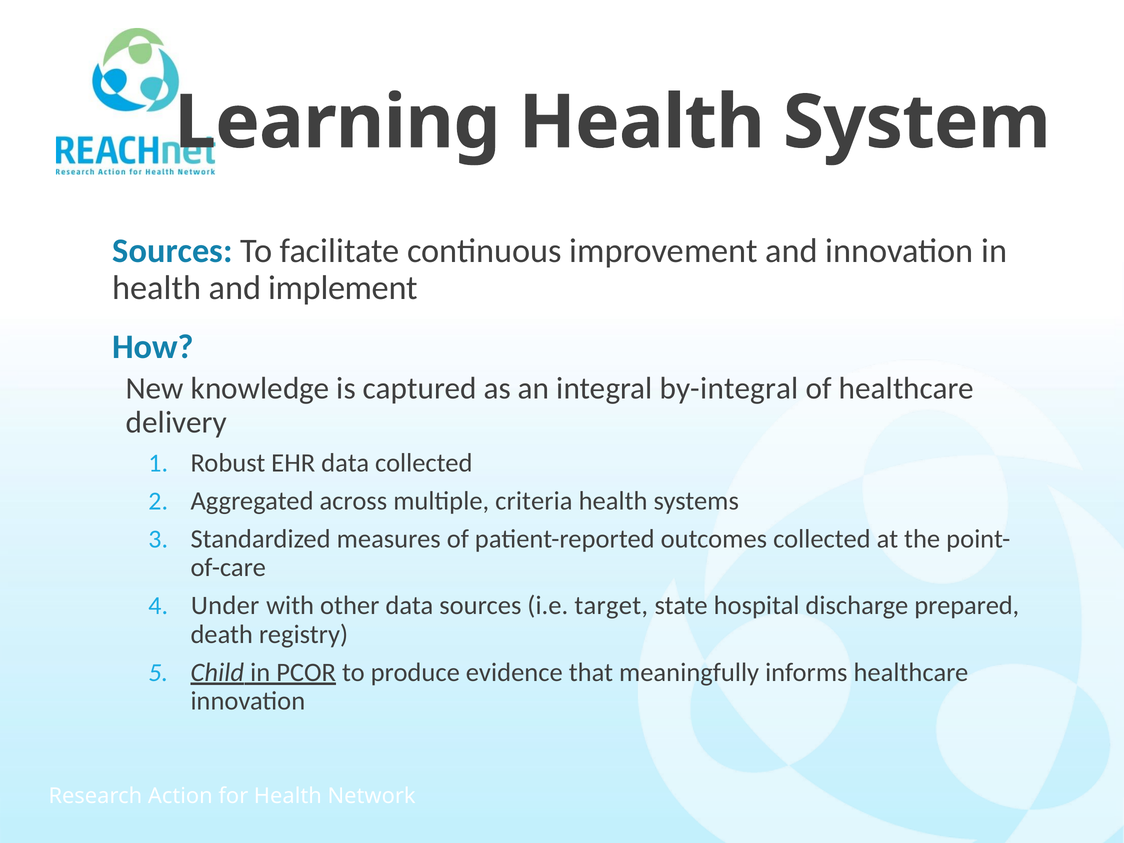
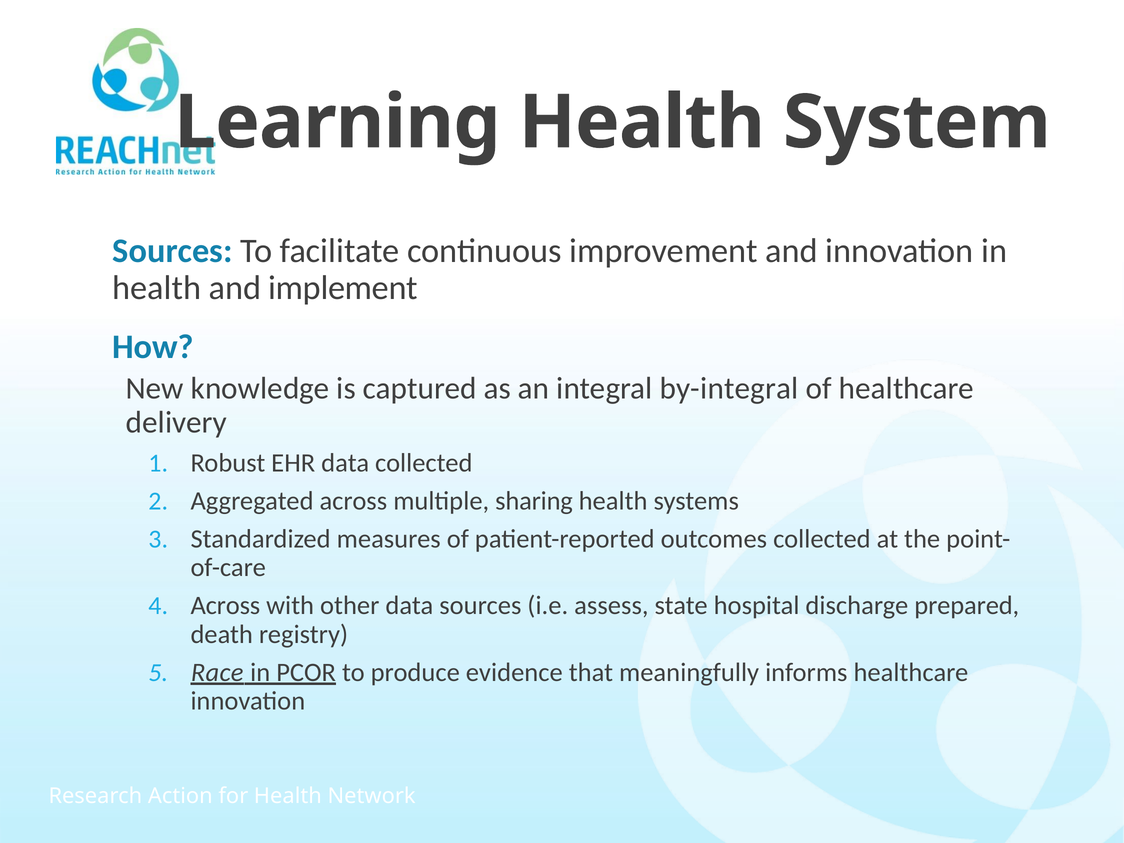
criteria: criteria -> sharing (534, 501)
Under: Under -> Across (225, 606)
target: target -> assess (611, 606)
Child: Child -> Race (217, 672)
